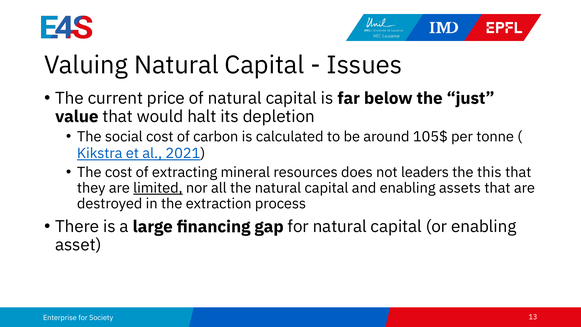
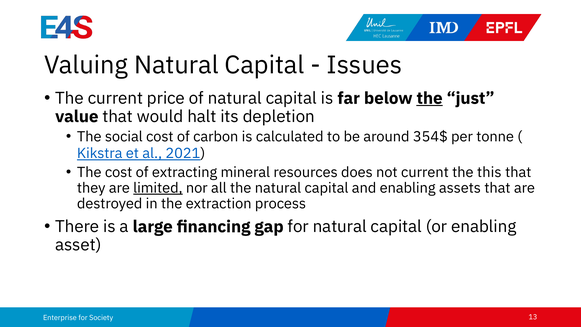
the underline: none -> present (430, 98)
105$: 105$ -> 354$ (430, 136)
not leaders: leaders -> current (425, 172)
